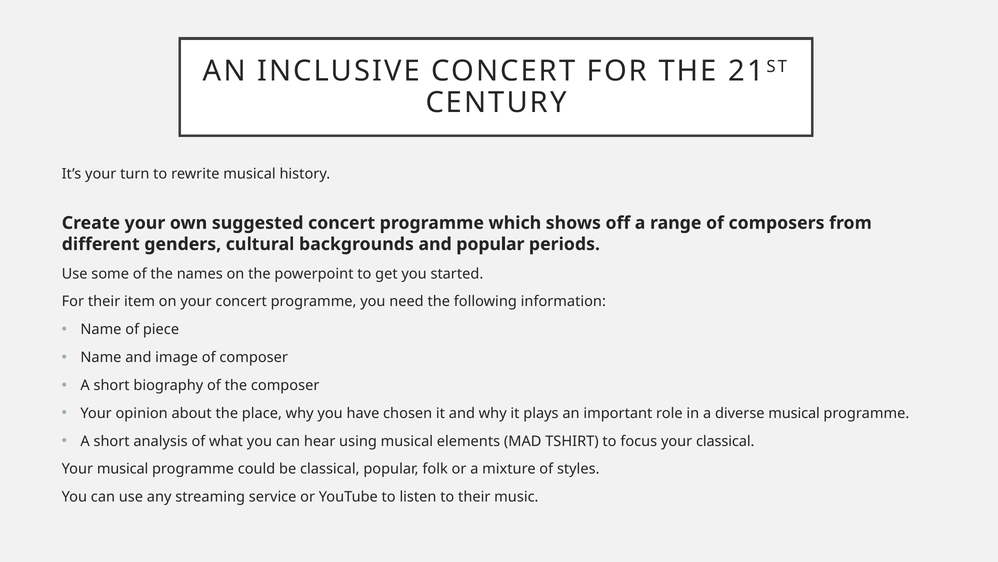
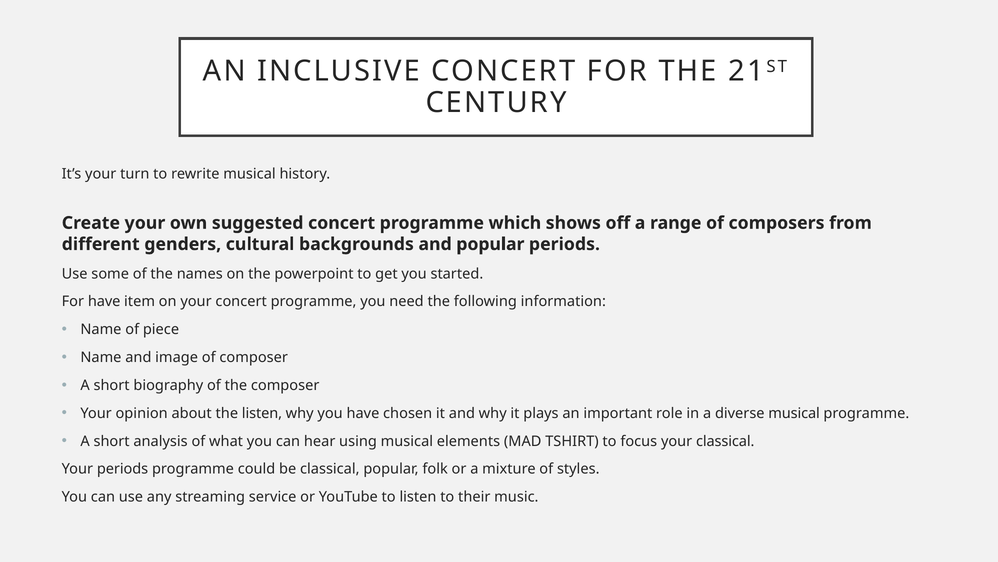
For their: their -> have (104, 301)
the place: place -> listen (262, 413)
Your musical: musical -> periods (123, 469)
